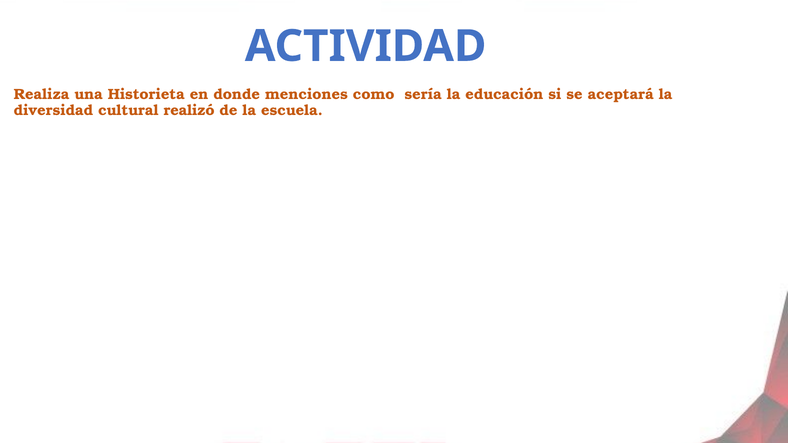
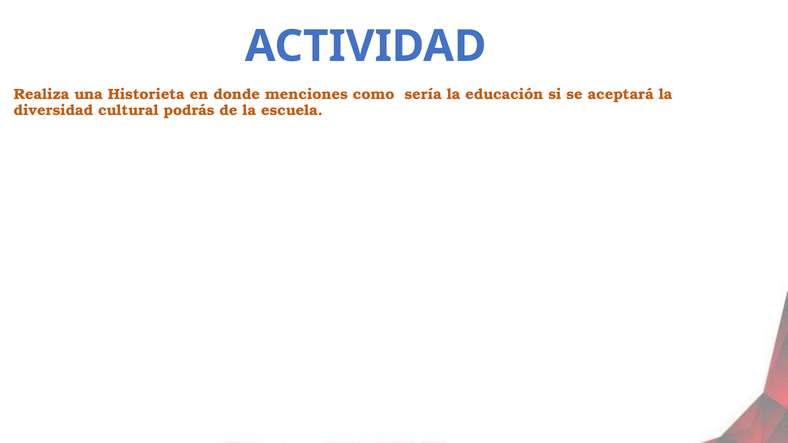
realizó: realizó -> podrás (189, 110)
